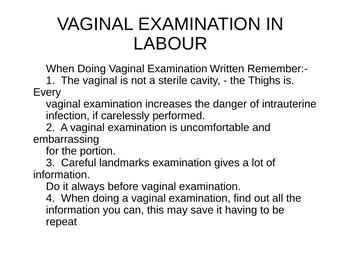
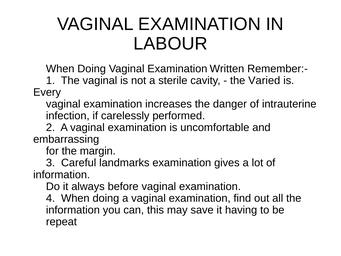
Thighs: Thighs -> Varied (264, 80)
portion: portion -> margin (98, 151)
